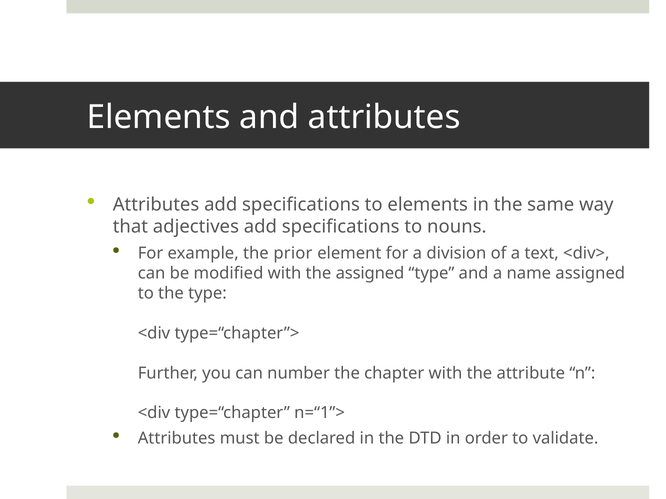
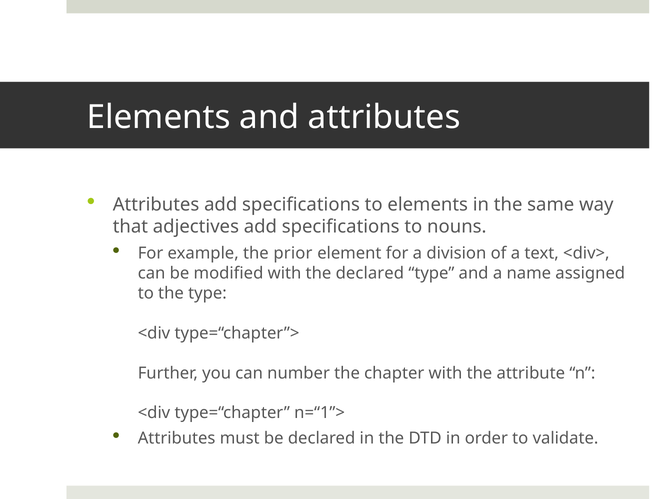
the assigned: assigned -> declared (370, 273)
